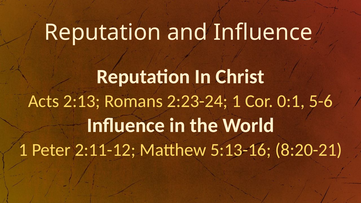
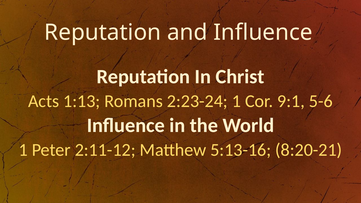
2:13: 2:13 -> 1:13 (82, 101)
0:1: 0:1 -> 9:1 (291, 101)
